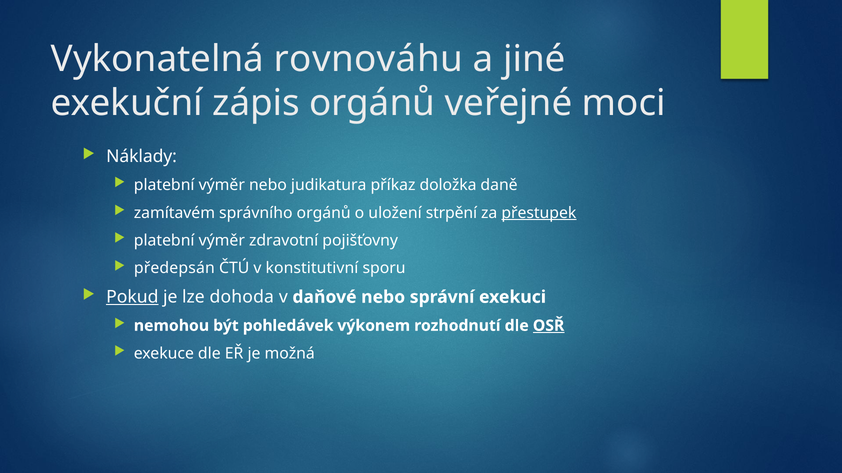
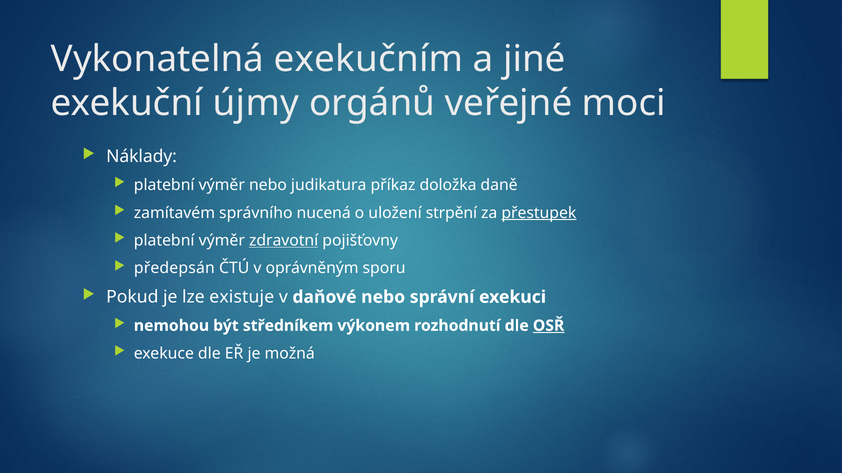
rovnováhu: rovnováhu -> exekučním (368, 59)
zápis: zápis -> újmy (256, 103)
správního orgánů: orgánů -> nucená (324, 213)
zdravotní underline: none -> present (284, 241)
konstitutivní: konstitutivní -> oprávněným (312, 269)
Pokud underline: present -> none (132, 297)
dohoda: dohoda -> existuje (242, 297)
pohledávek: pohledávek -> středníkem (288, 326)
